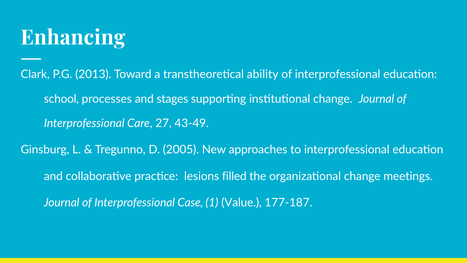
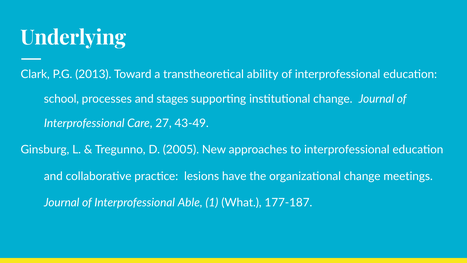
Enhancing: Enhancing -> Underlying (73, 38)
filled: filled -> have (234, 176)
Case: Case -> Able (190, 203)
Value: Value -> What (241, 203)
